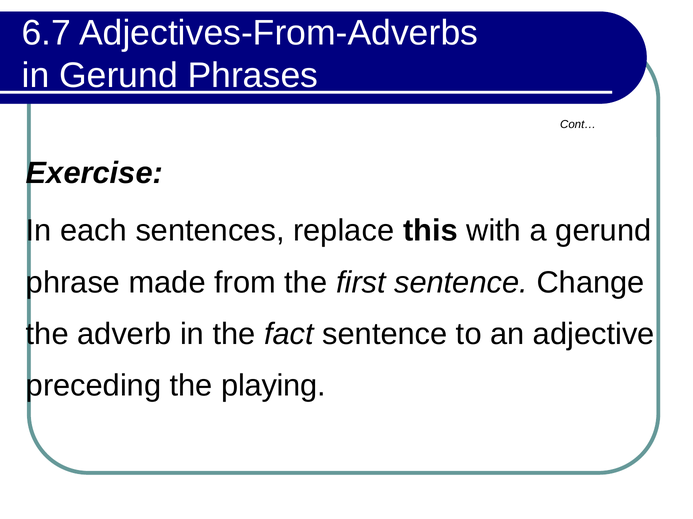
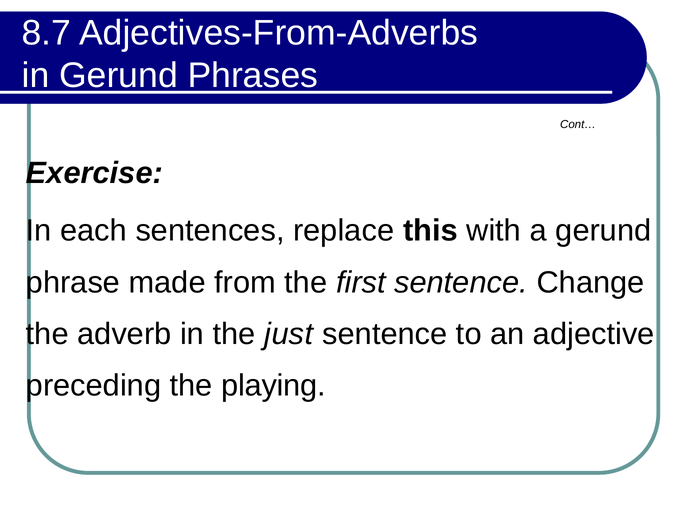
6.7: 6.7 -> 8.7 (46, 33)
fact: fact -> just (289, 335)
